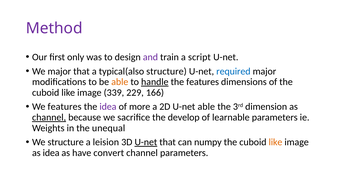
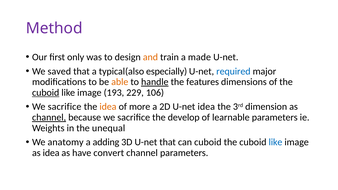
and colour: purple -> orange (150, 57)
script: script -> made (199, 57)
We major: major -> saved (59, 71)
typical(also structure: structure -> especially (167, 71)
cuboid underline: none -> present (46, 93)
339: 339 -> 193 (114, 93)
166: 166 -> 106 (155, 93)
features: features -> sacrifice (65, 107)
idea colour: purple -> orange (108, 107)
U-net able: able -> idea (206, 107)
We structure: structure -> anatomy (66, 142)
leision: leision -> adding (106, 142)
U-net underline: present -> none (146, 142)
can numpy: numpy -> cuboid (208, 142)
like colour: orange -> blue (275, 142)
